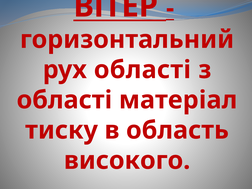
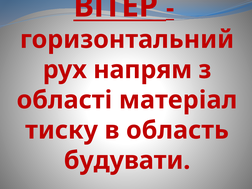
рух області: області -> напрям (143, 70)
високого: високого -> будувати (127, 161)
